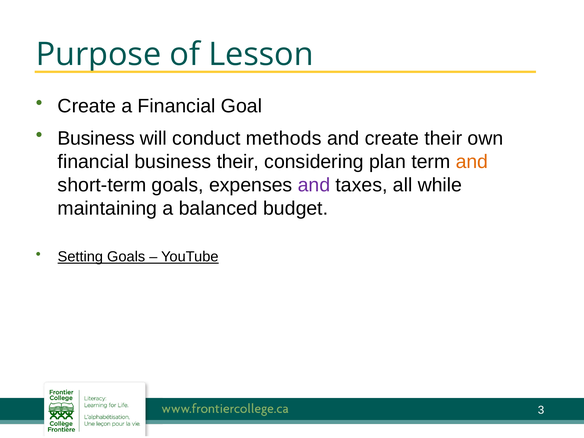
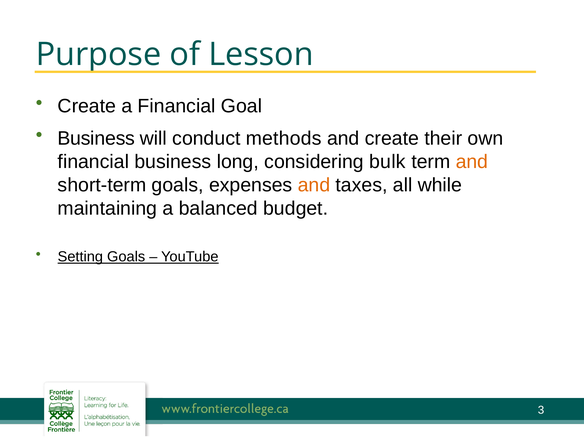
business their: their -> long (238, 162)
plan: plan -> bulk (387, 162)
and colour: purple -> orange (314, 185)
